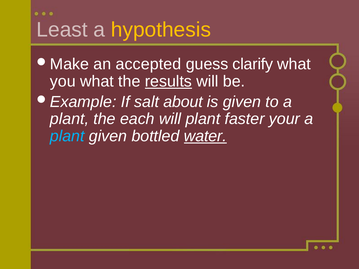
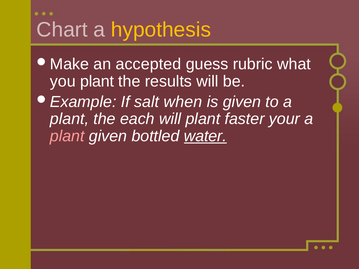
Least: Least -> Chart (62, 30)
clarify: clarify -> rubric (253, 64)
you what: what -> plant (97, 81)
results underline: present -> none (168, 81)
about: about -> when (183, 102)
plant colour: light blue -> pink (67, 136)
